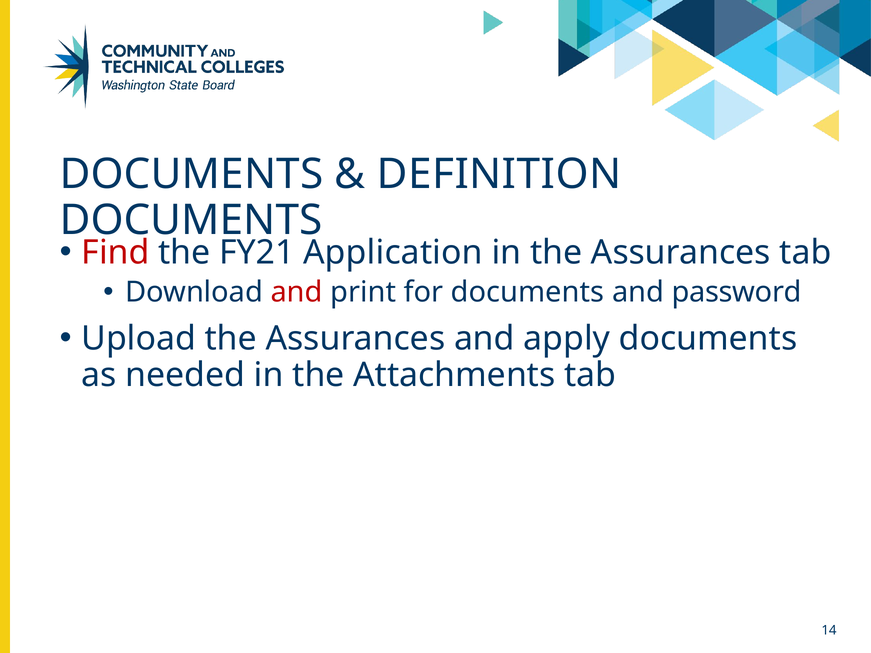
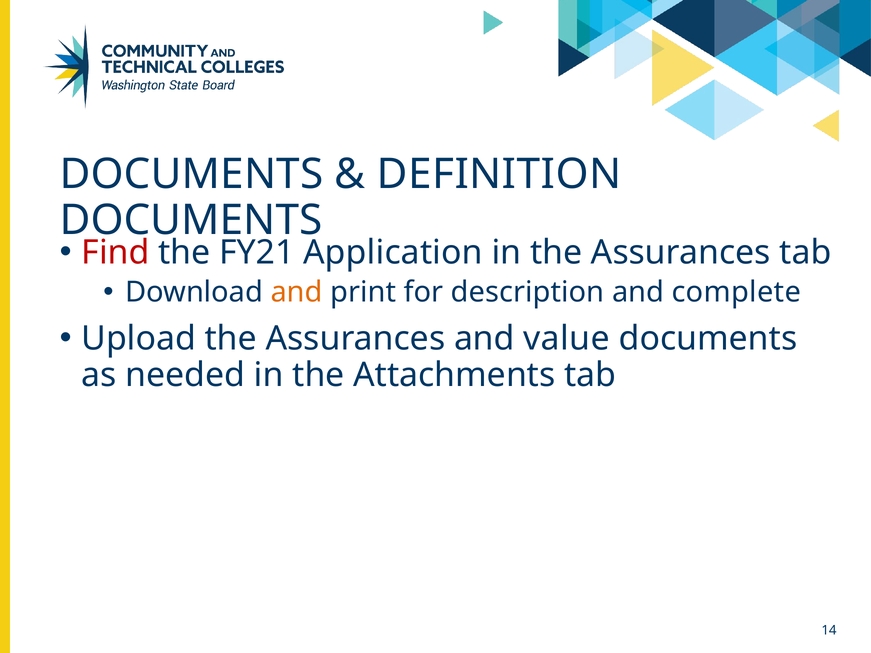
and colour: red -> orange (297, 292)
for documents: documents -> description (527, 292)
password: password -> complete (736, 292)
apply: apply -> value (567, 339)
